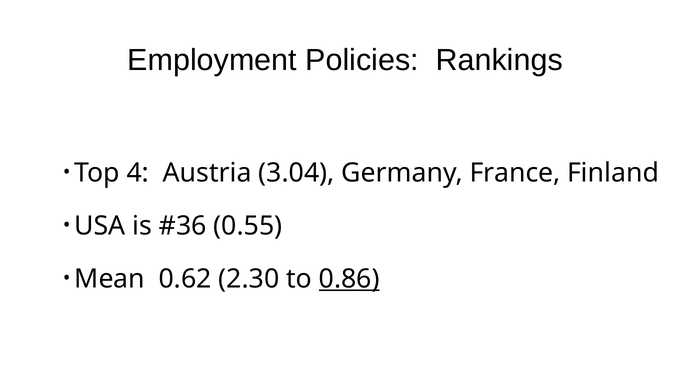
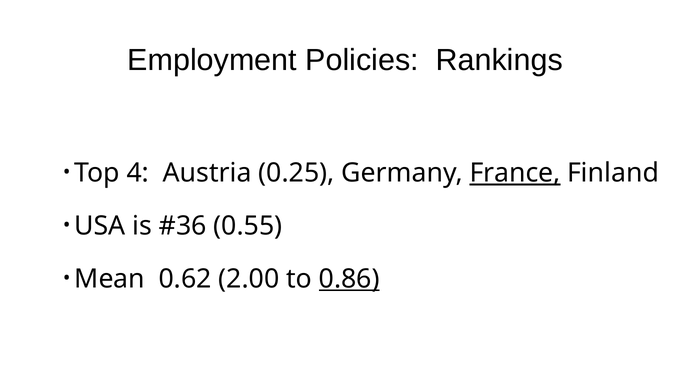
3.04: 3.04 -> 0.25 (296, 173)
France underline: none -> present (515, 173)
2.30: 2.30 -> 2.00 (249, 279)
